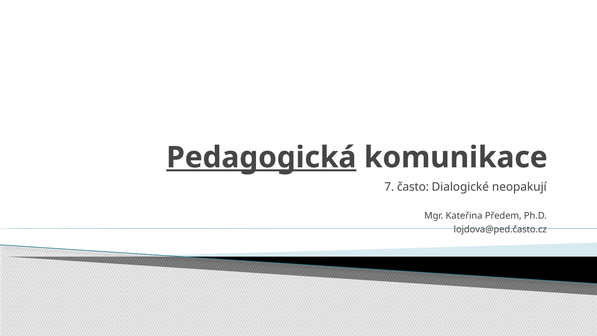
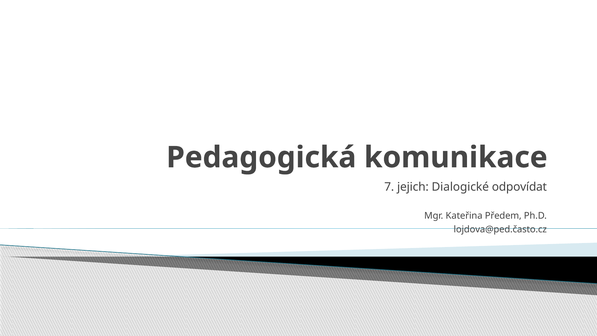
Pedagogická underline: present -> none (261, 157)
často: často -> jejich (413, 187)
neopakují: neopakují -> odpovídat (519, 187)
